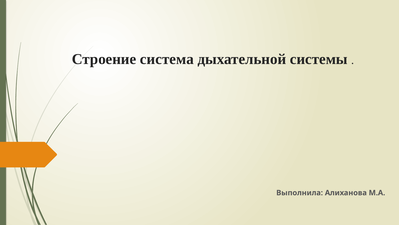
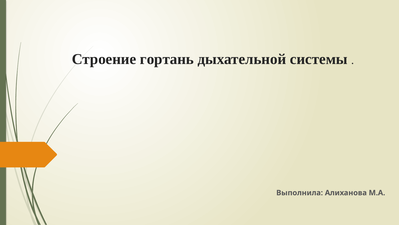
система: система -> гортань (167, 59)
